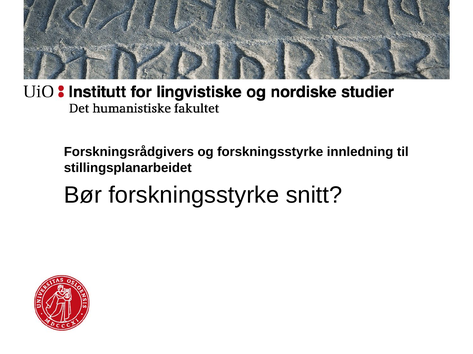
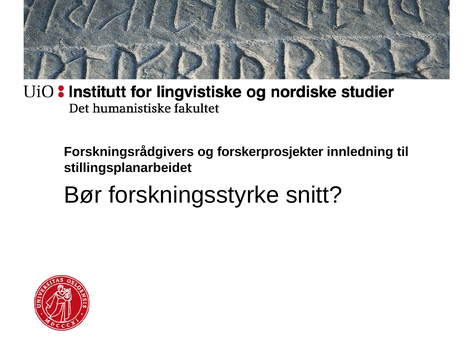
og forskningsstyrke: forskningsstyrke -> forskerprosjekter (270, 152)
